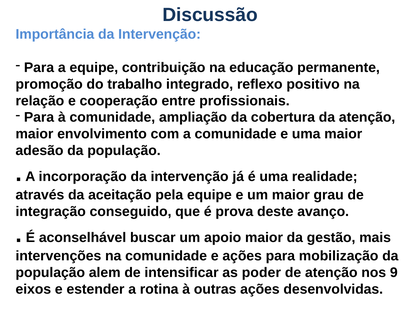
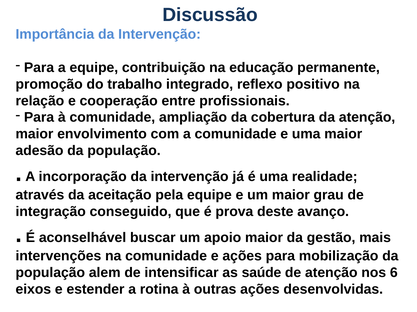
poder: poder -> saúde (261, 273)
9: 9 -> 6 (394, 273)
